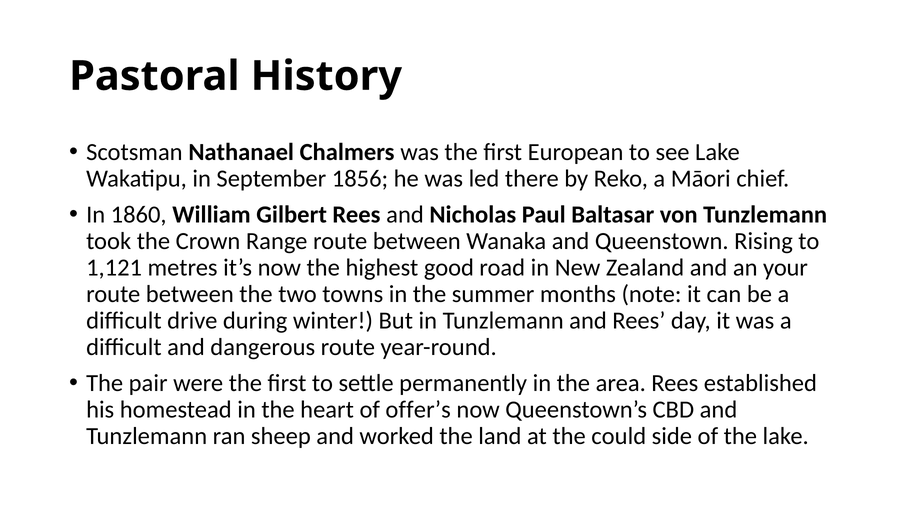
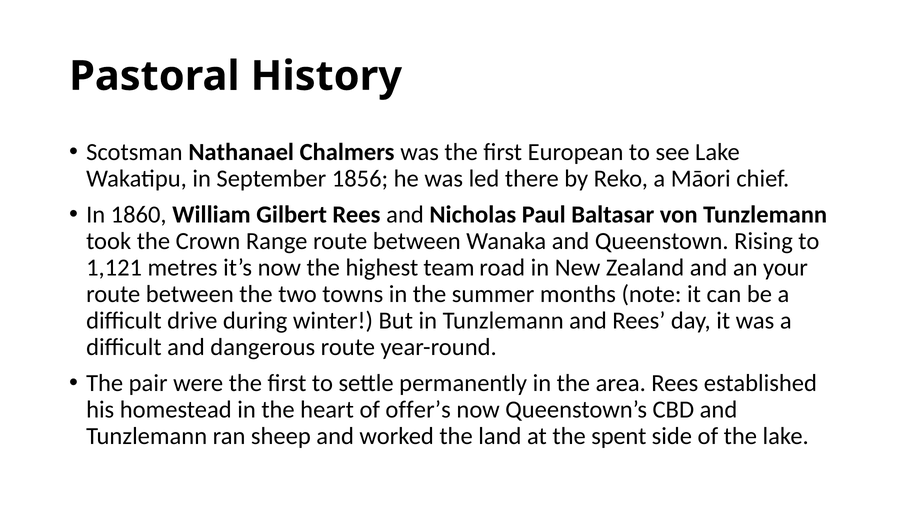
good: good -> team (449, 268)
could: could -> spent (619, 436)
